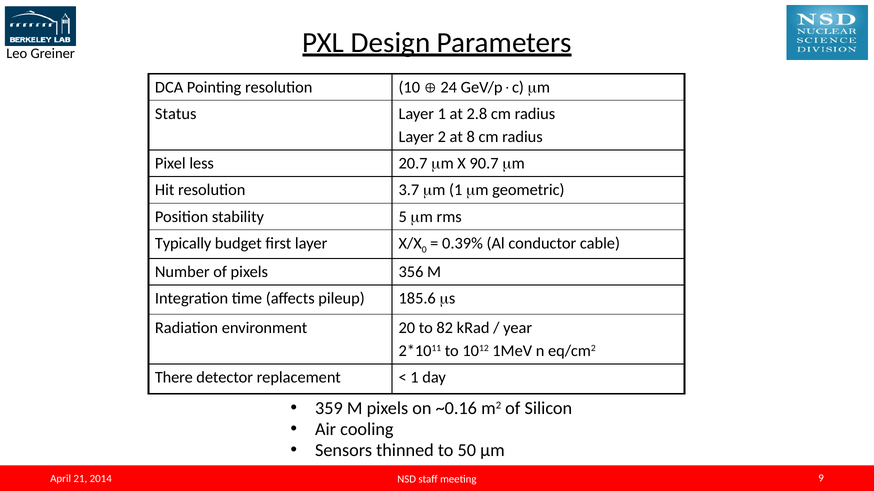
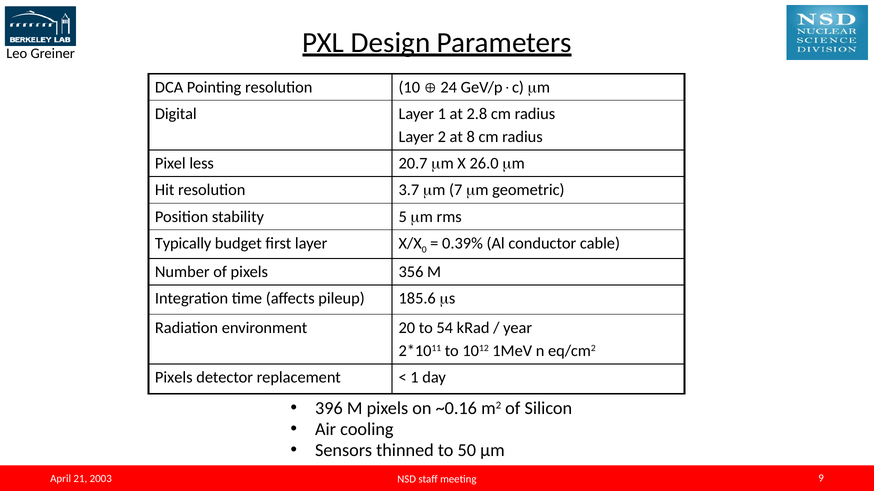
Status: Status -> Digital (176, 114)
90.7: 90.7 -> 26.0 (484, 164)
1: 1 -> 7 (456, 190)
82: 82 -> 54 (445, 328)
There: There -> Pixels (174, 378)
359: 359 -> 396 (329, 409)
2014: 2014 -> 2003 (101, 479)
